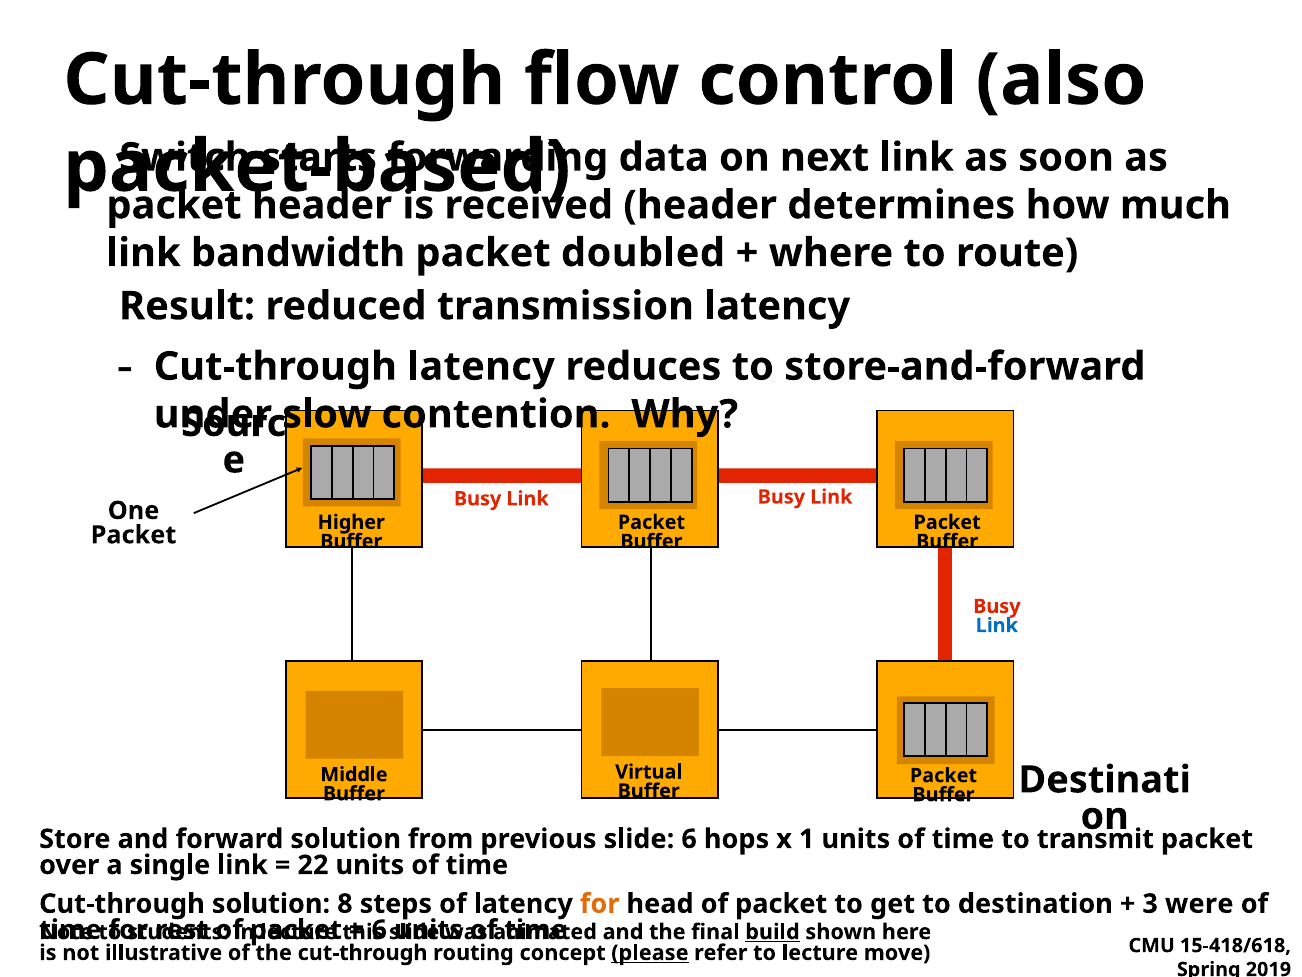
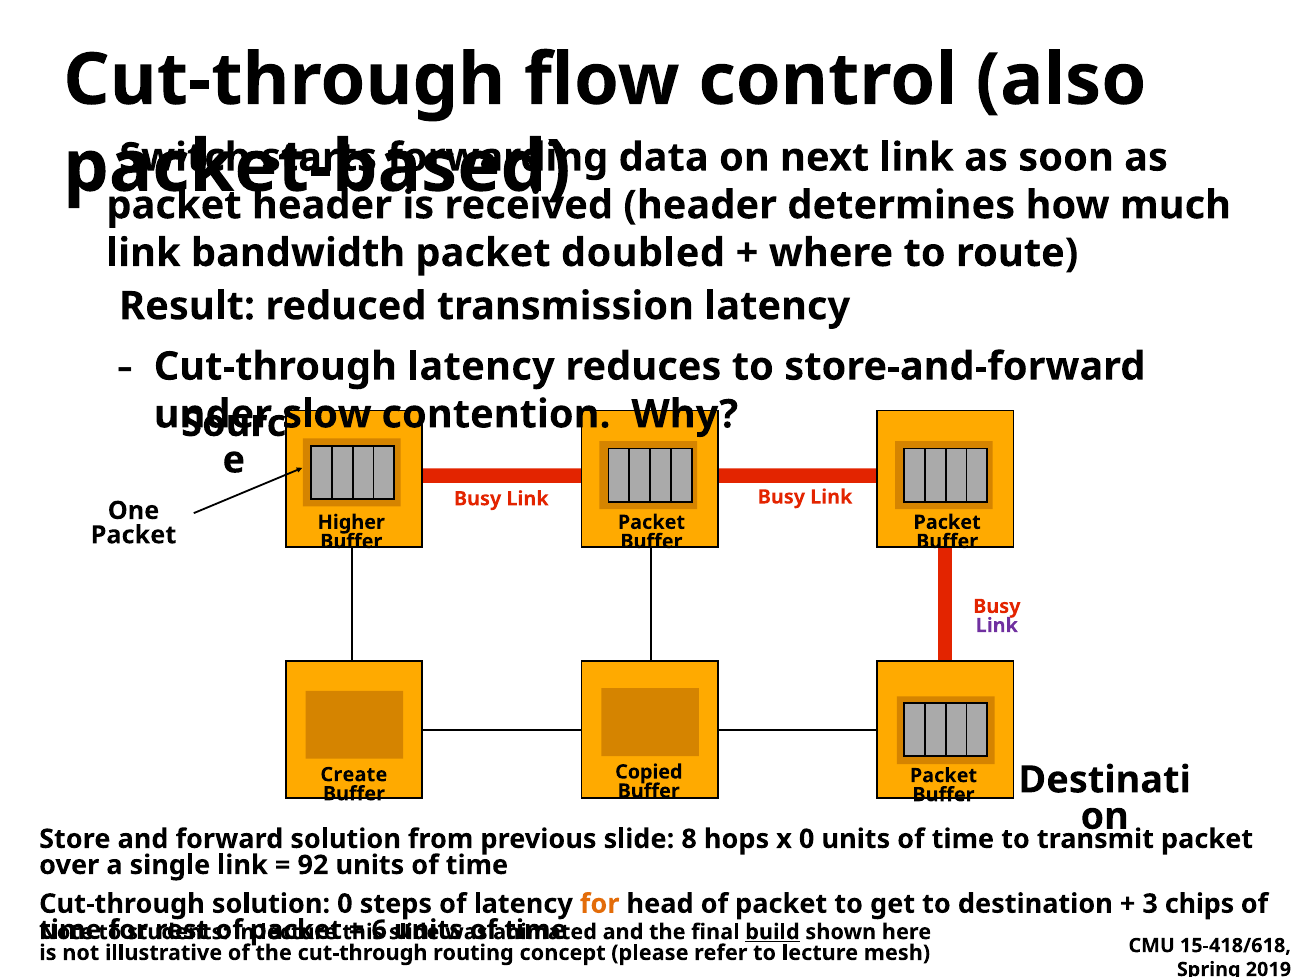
Link colour: blue -> purple (997, 625)
Virtual: Virtual -> Copied (649, 772)
Middle: Middle -> Create (354, 774)
slide 6: 6 -> 8 (689, 839)
x 1: 1 -> 0 (807, 839)
22: 22 -> 92 (313, 865)
solution 8: 8 -> 0 (345, 903)
were: were -> chips (1200, 903)
please underline: present -> none (650, 952)
move: move -> mesh (897, 952)
